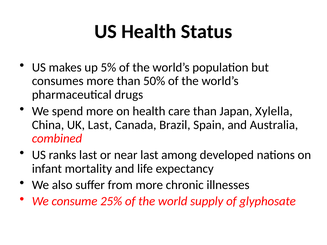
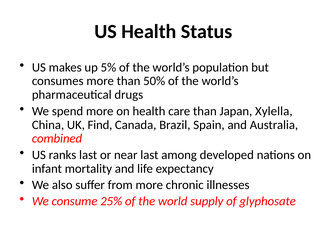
UK Last: Last -> Find (100, 125)
